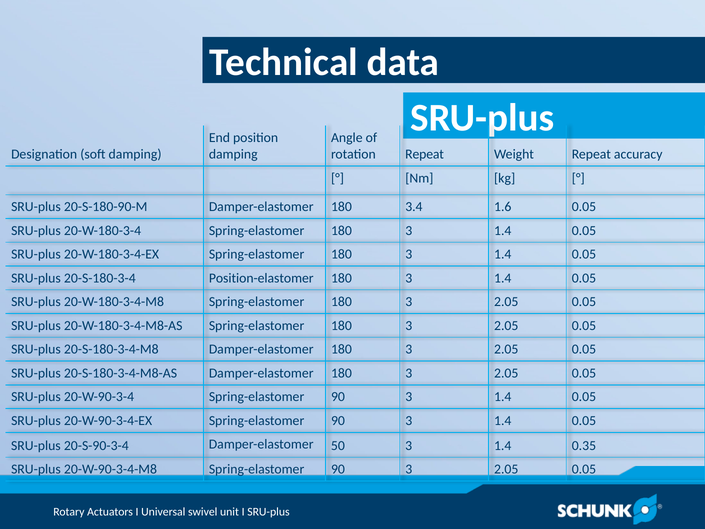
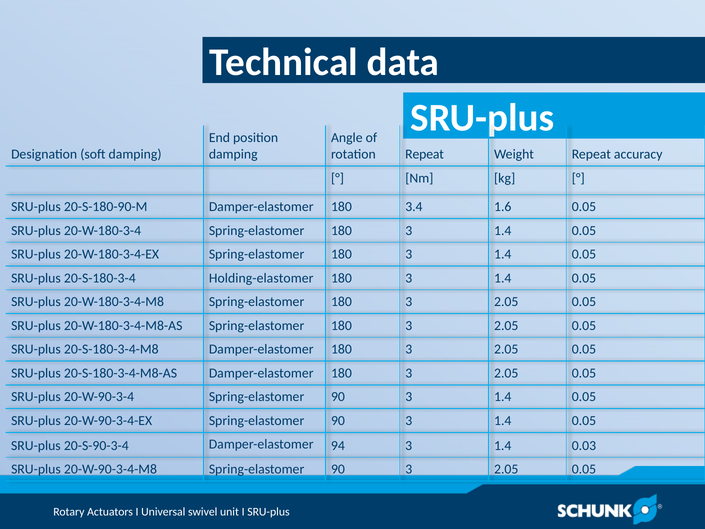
Position-elastomer: Position-elastomer -> Holding-elastomer (261, 278)
50: 50 -> 94 (338, 445)
0.35: 0.35 -> 0.03 (584, 445)
